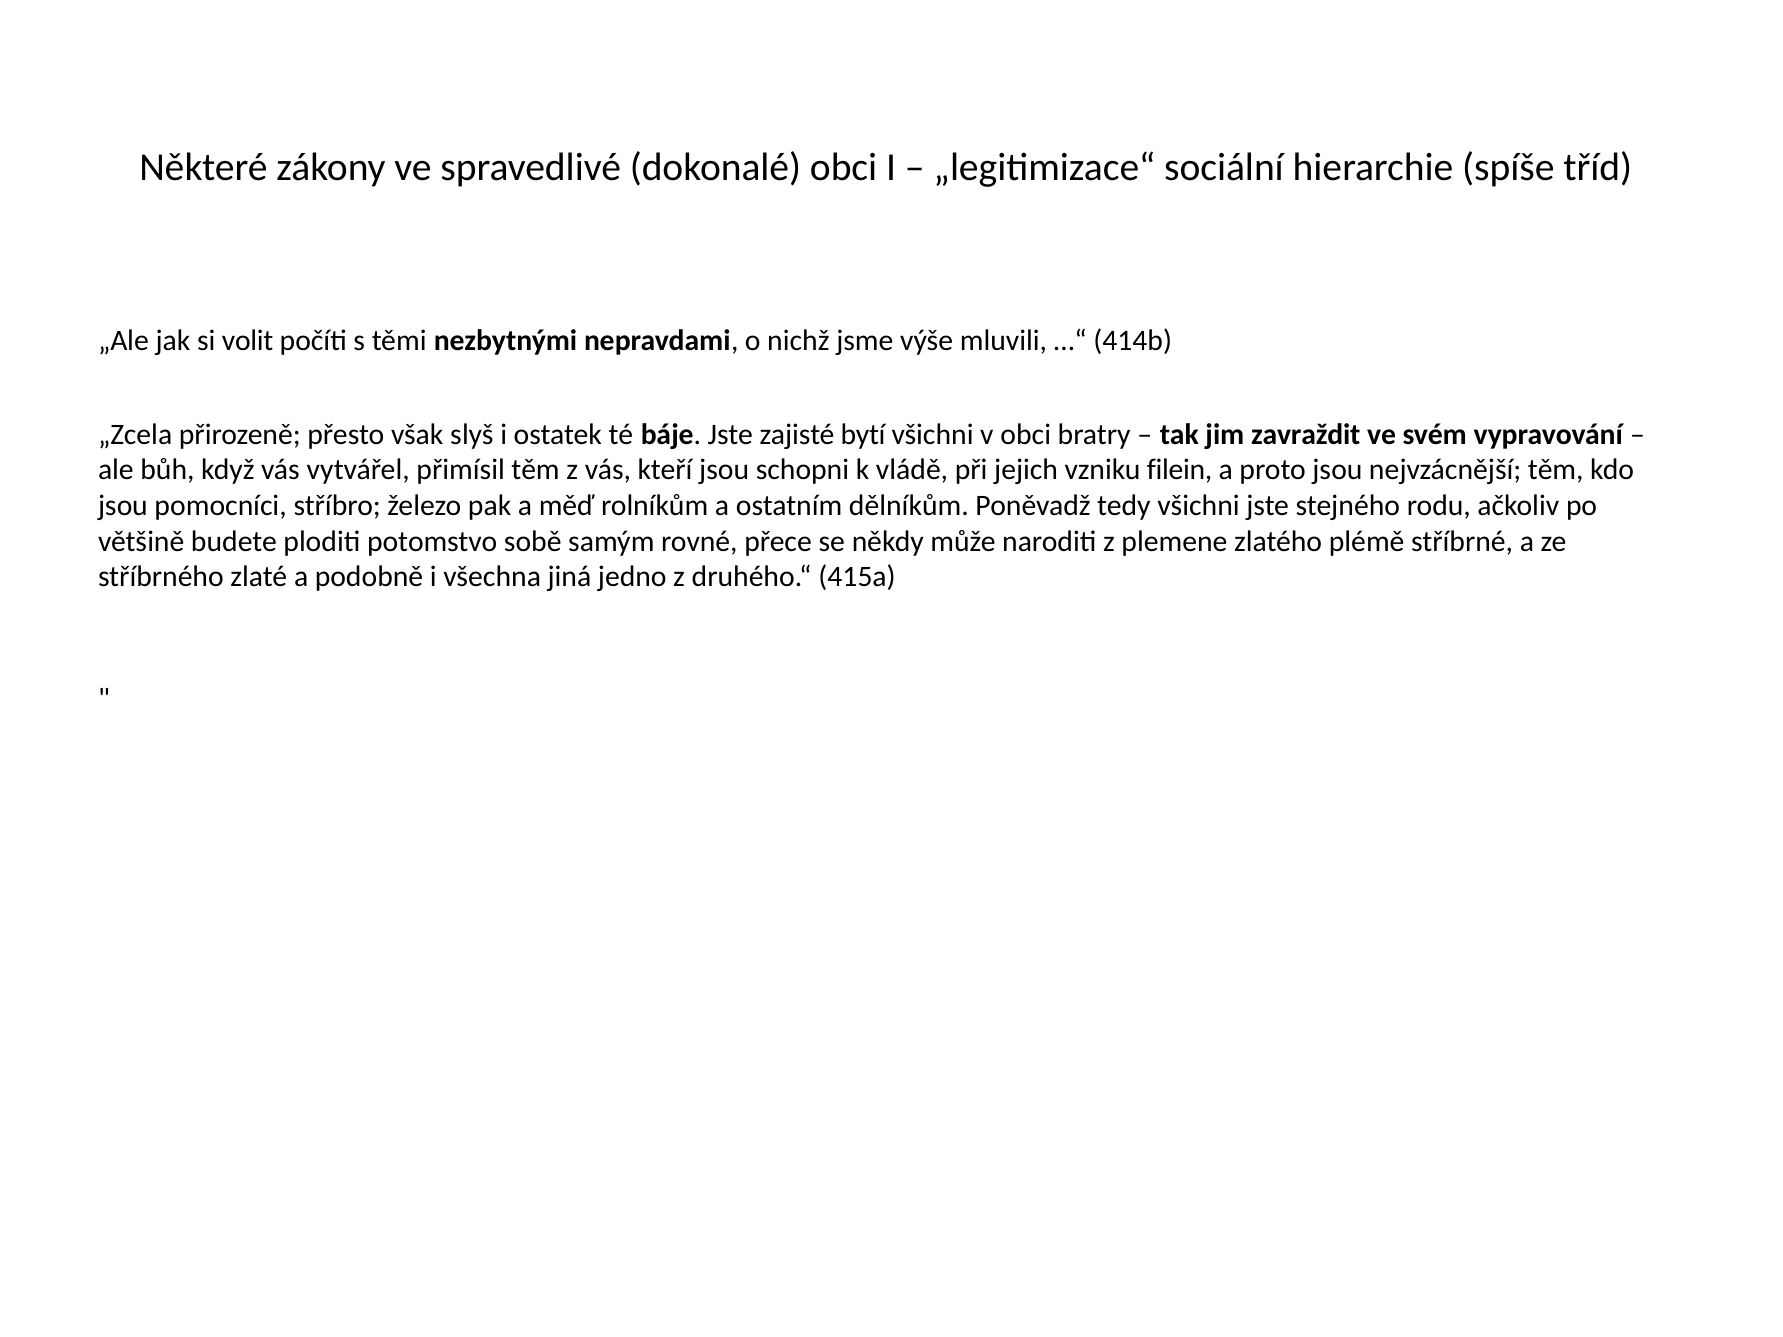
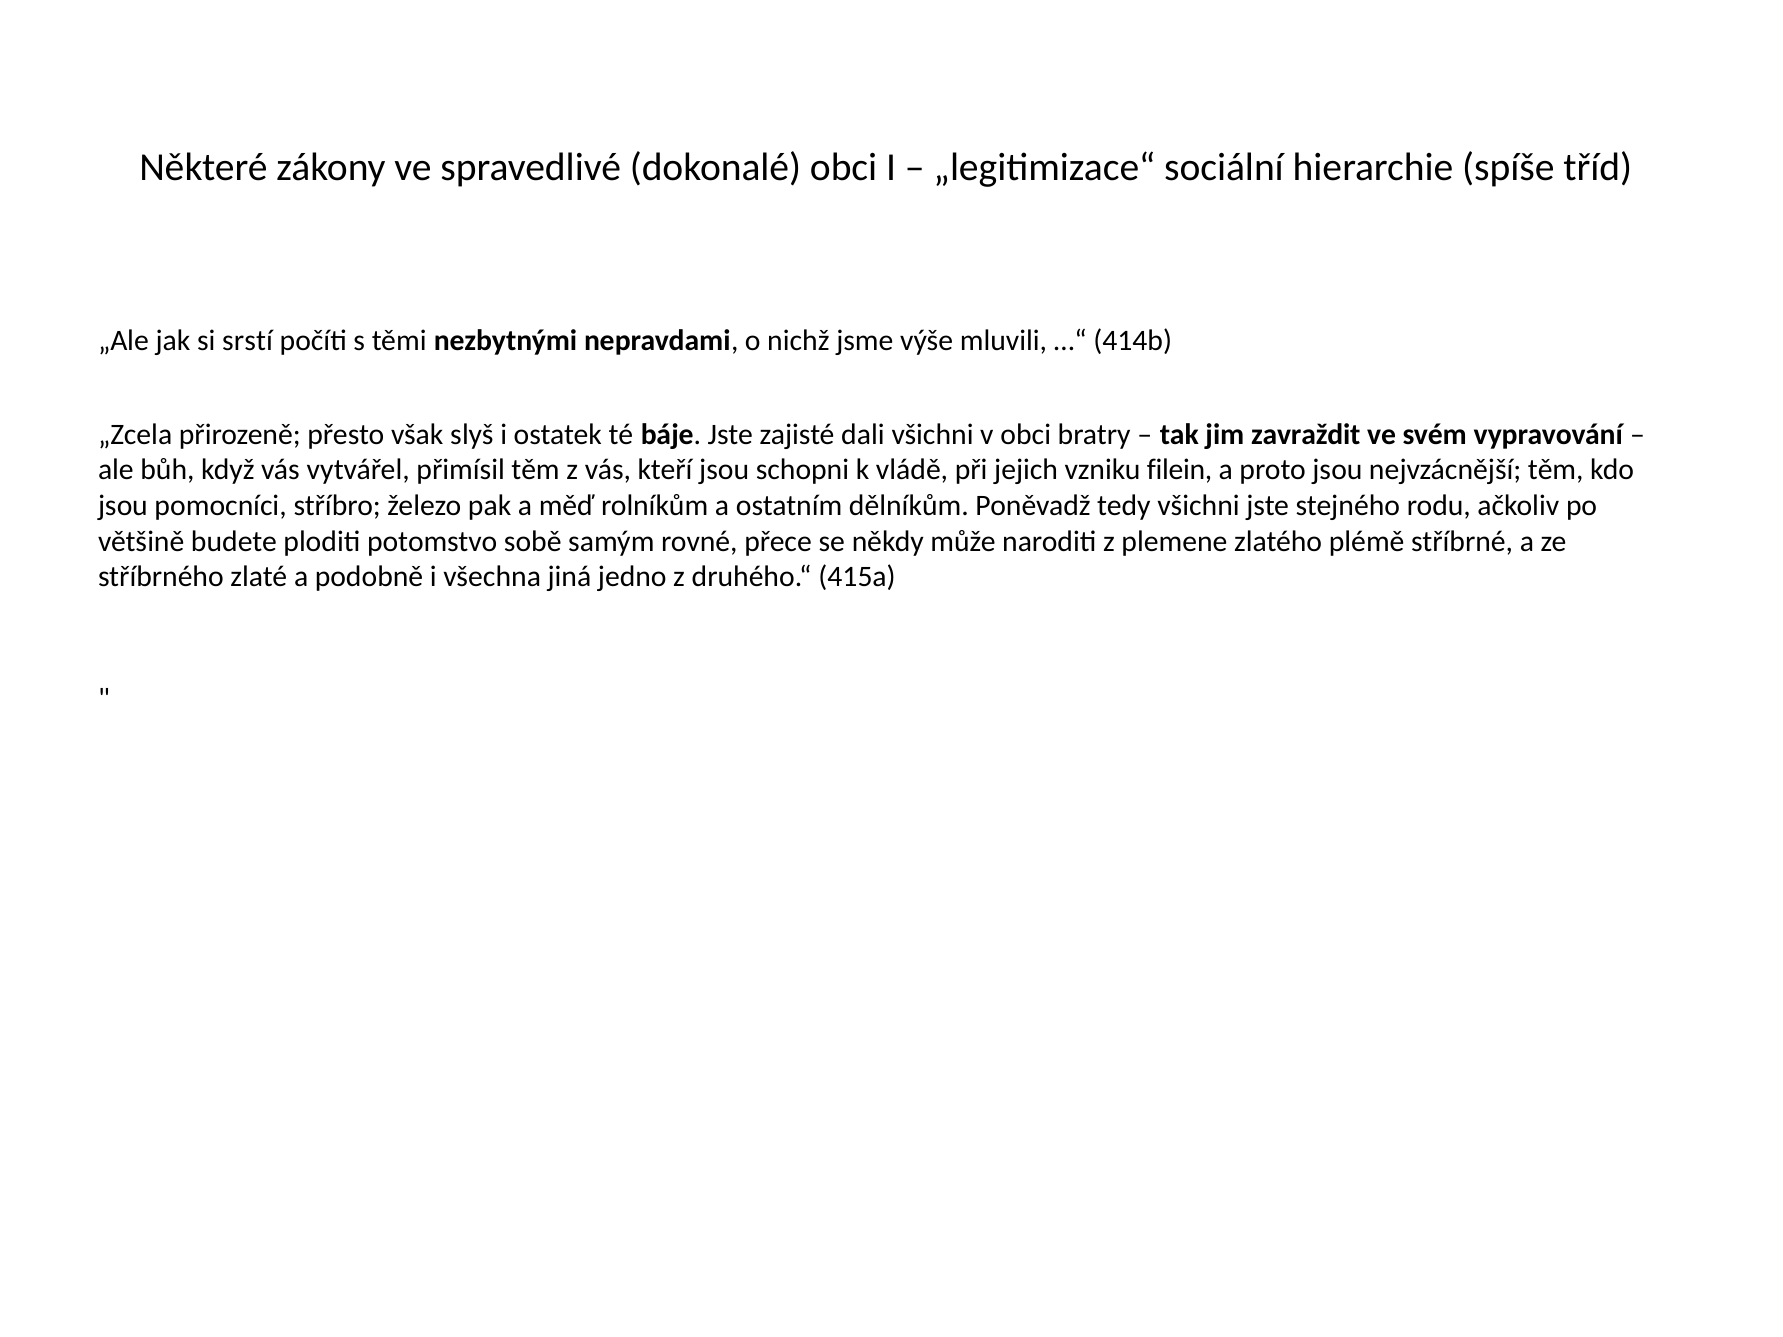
volit: volit -> srstí (247, 341)
bytí: bytí -> dali (863, 434)
